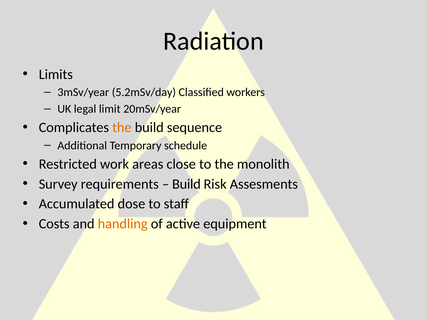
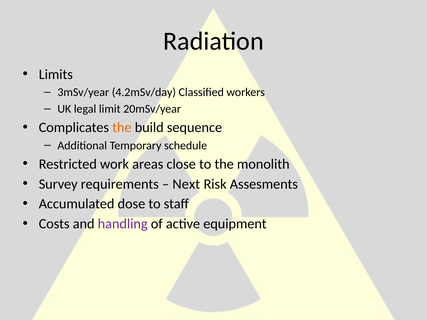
5.2mSv/day: 5.2mSv/day -> 4.2mSv/day (144, 92)
Build: Build -> Next (186, 184)
handling colour: orange -> purple (123, 224)
